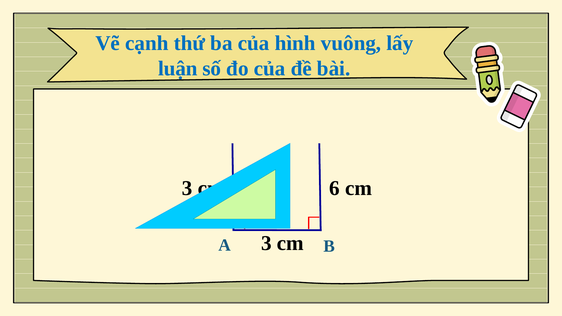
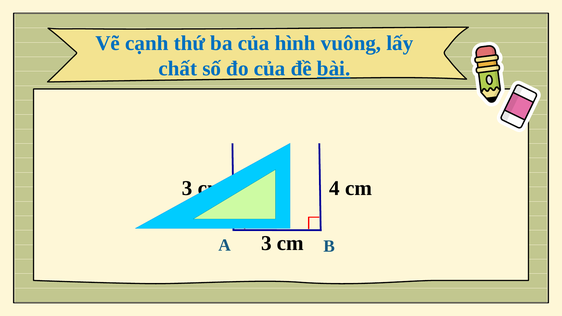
luận: luận -> chất (178, 69)
bài underline: none -> present (334, 69)
6: 6 -> 4 (335, 188)
